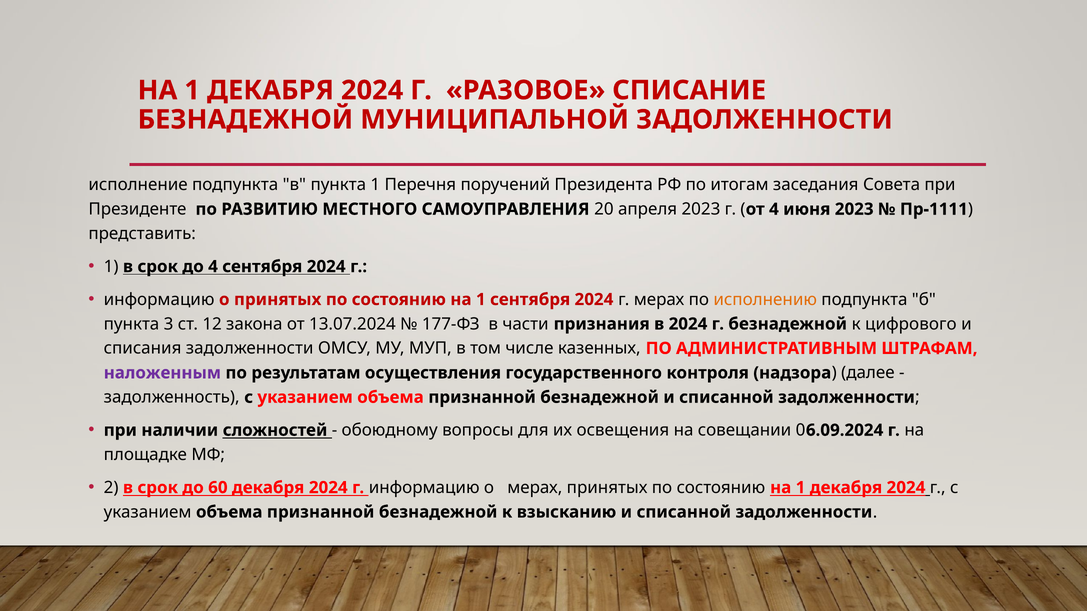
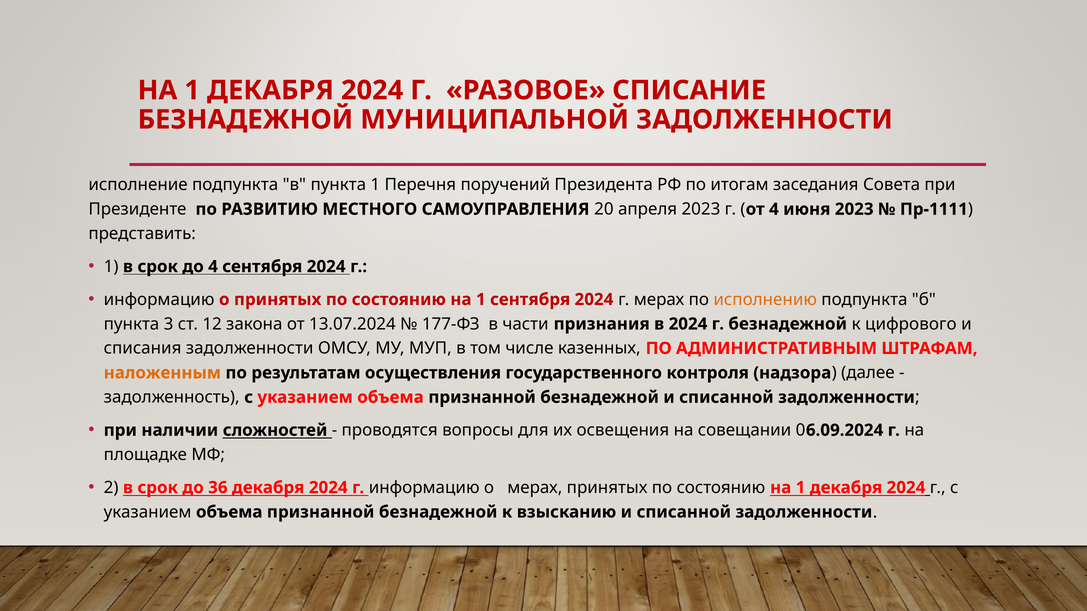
наложенным colour: purple -> orange (162, 373)
обоюдному: обоюдному -> проводятся (390, 430)
60: 60 -> 36 (218, 488)
